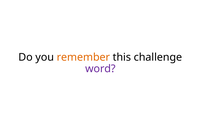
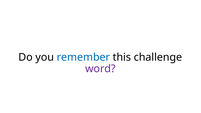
remember colour: orange -> blue (83, 57)
